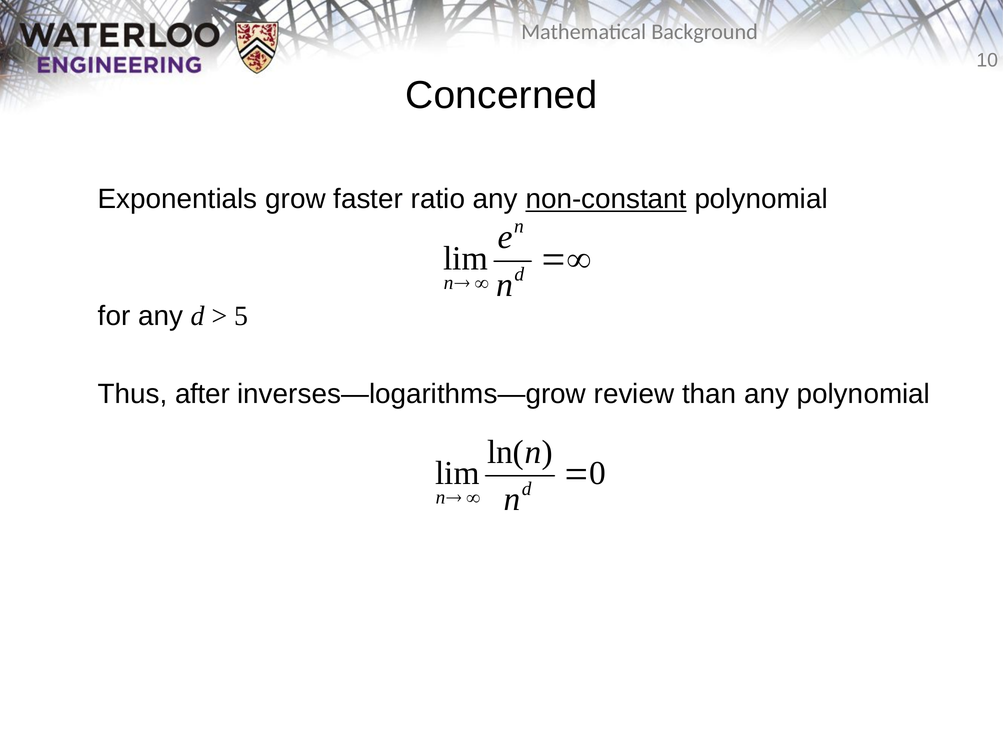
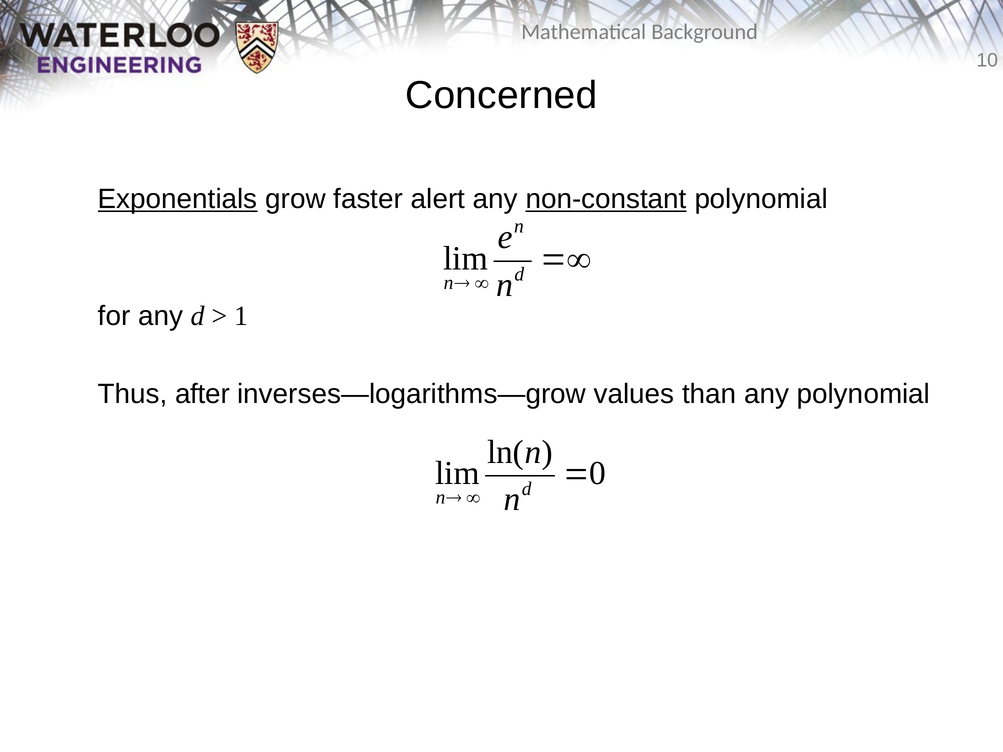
Exponentials underline: none -> present (178, 199)
ratio: ratio -> alert (438, 199)
5: 5 -> 1 (241, 316)
review: review -> values (634, 394)
